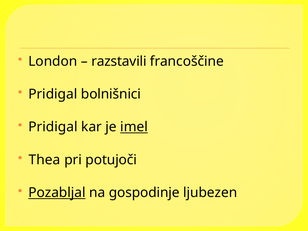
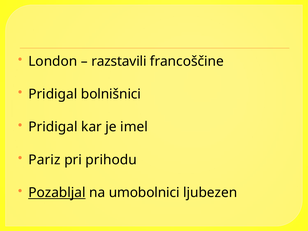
imel underline: present -> none (134, 127)
Thea: Thea -> Pariz (44, 160)
potujoči: potujoči -> prihodu (111, 160)
gospodinje: gospodinje -> umobolnici (144, 193)
